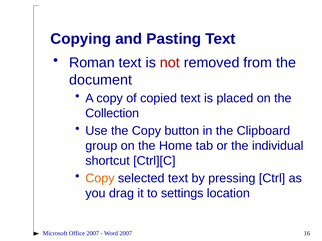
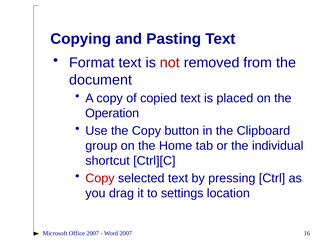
Roman: Roman -> Format (92, 63)
Collection: Collection -> Operation (112, 114)
Copy colour: orange -> red (100, 179)
